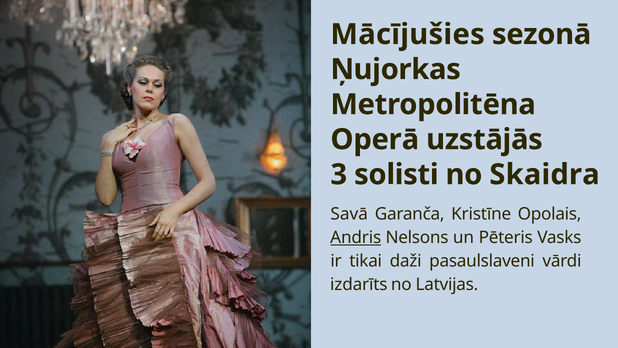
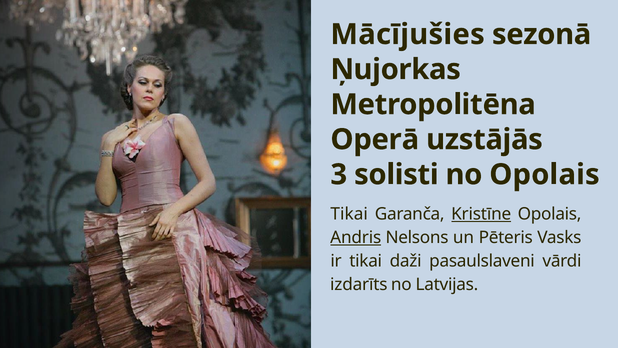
no Skaidra: Skaidra -> Opolais (544, 174)
Savā: Savā -> Tikai (349, 214)
Kristīne underline: none -> present (481, 214)
